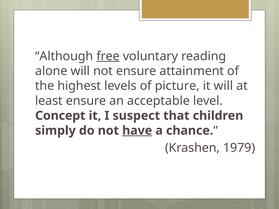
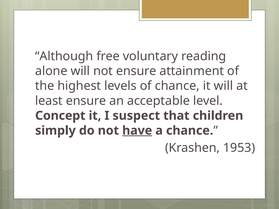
free underline: present -> none (108, 56)
of picture: picture -> chance (177, 86)
1979: 1979 -> 1953 (239, 148)
